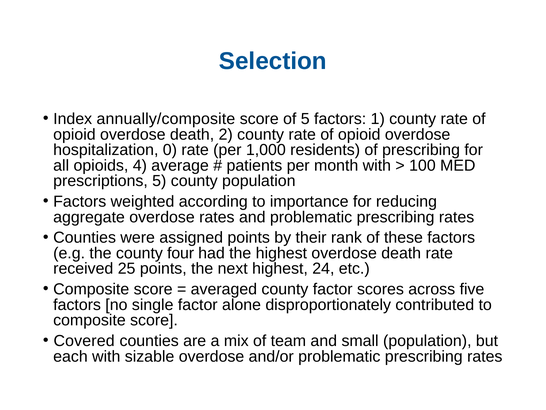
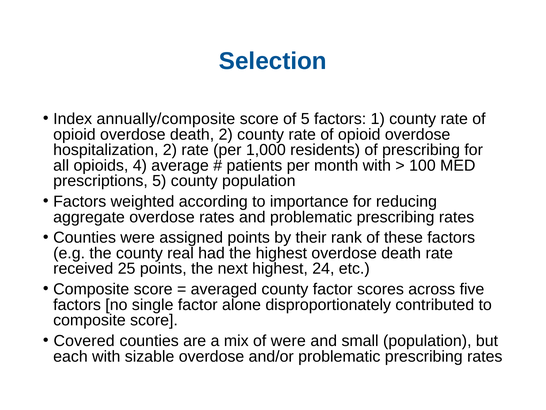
hospitalization 0: 0 -> 2 (170, 150)
four: four -> real (181, 253)
of team: team -> were (288, 341)
